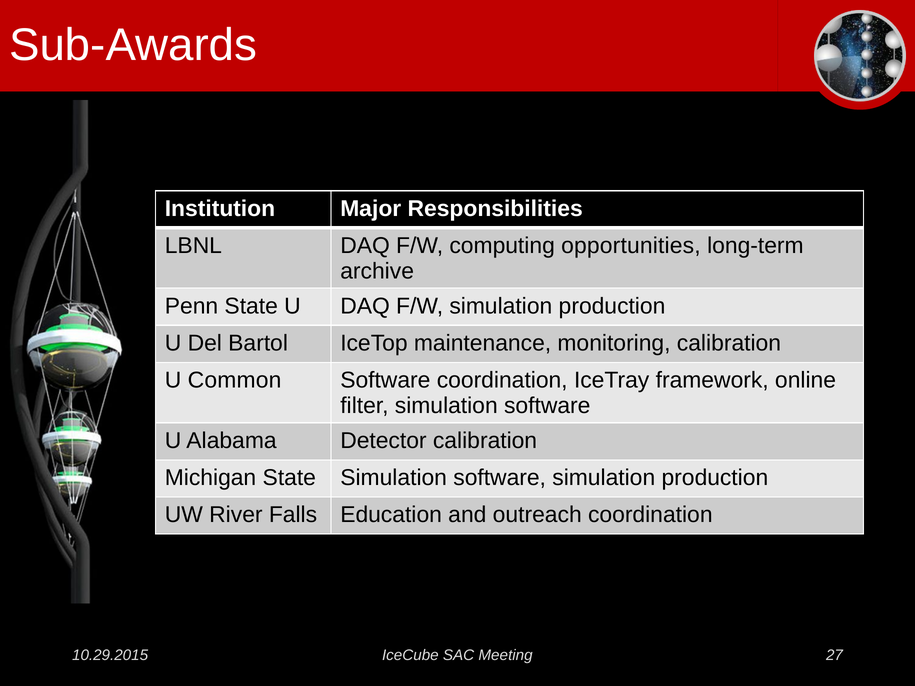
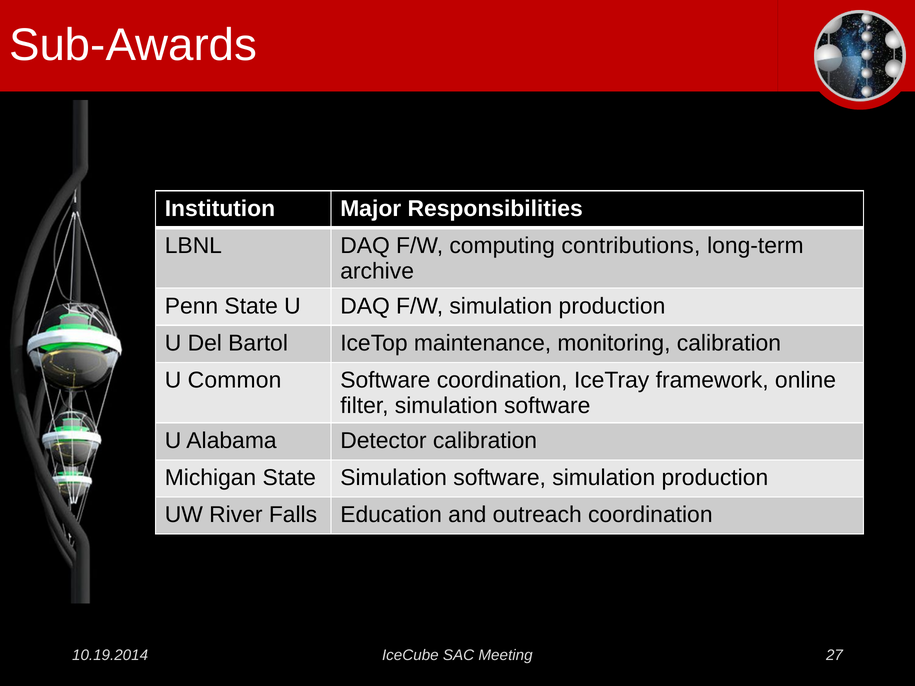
opportunities: opportunities -> contributions (631, 246)
10.29.2015: 10.29.2015 -> 10.19.2014 (110, 655)
